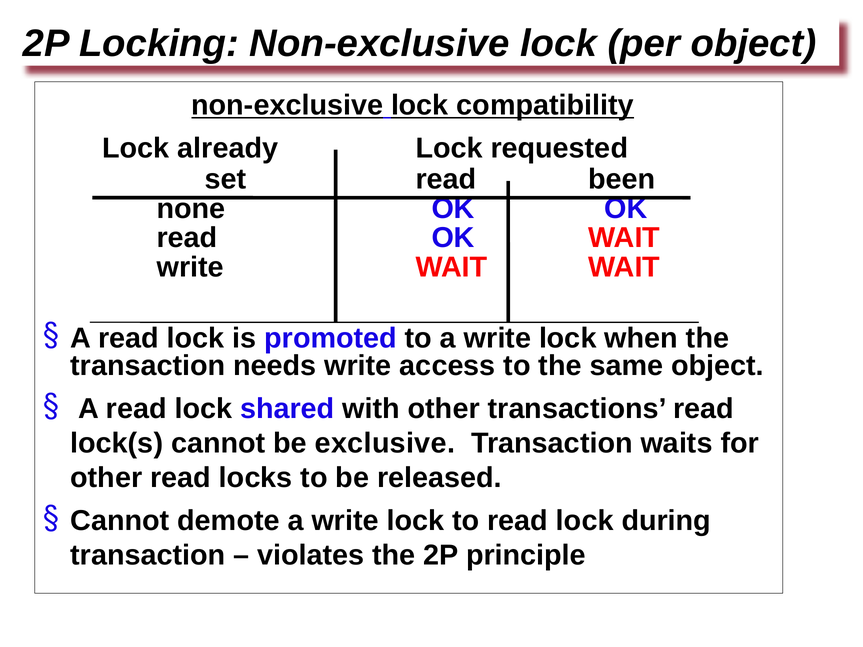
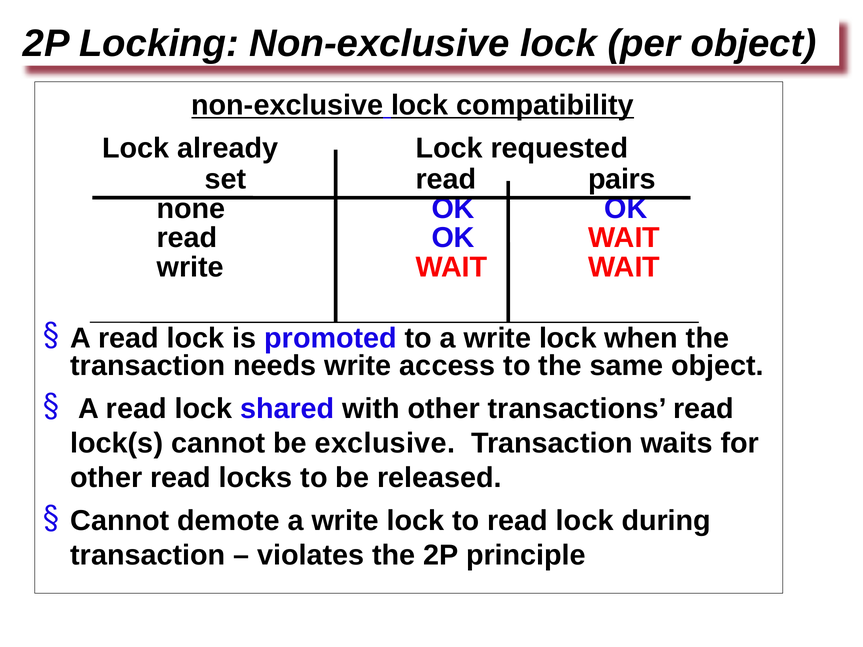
been: been -> pairs (622, 179)
